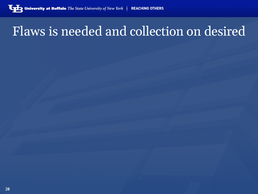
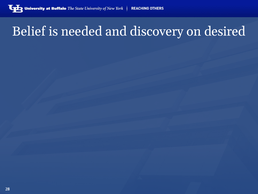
Flaws: Flaws -> Belief (29, 31)
collection: collection -> discovery (157, 31)
